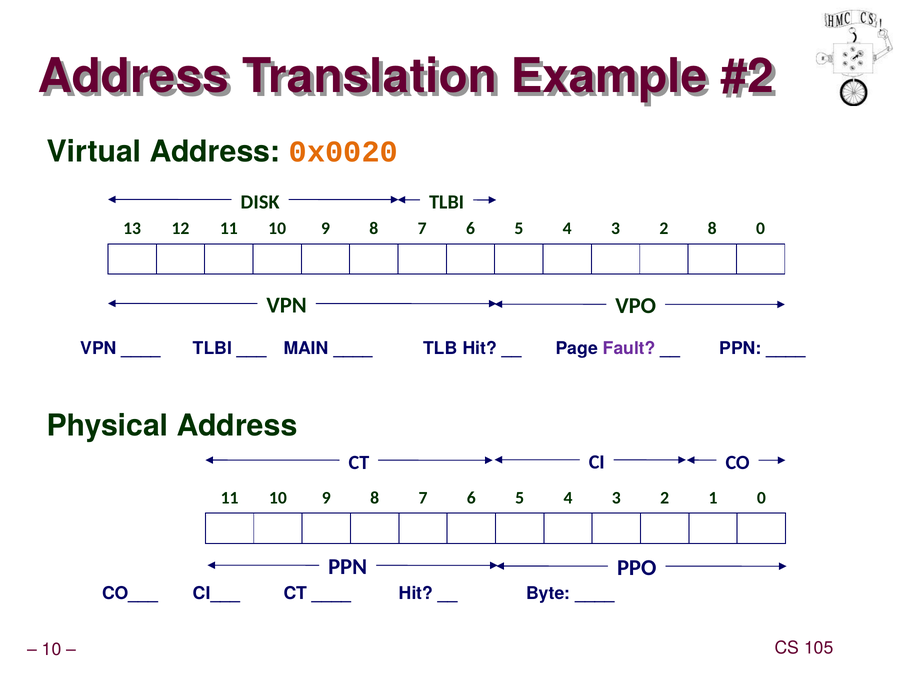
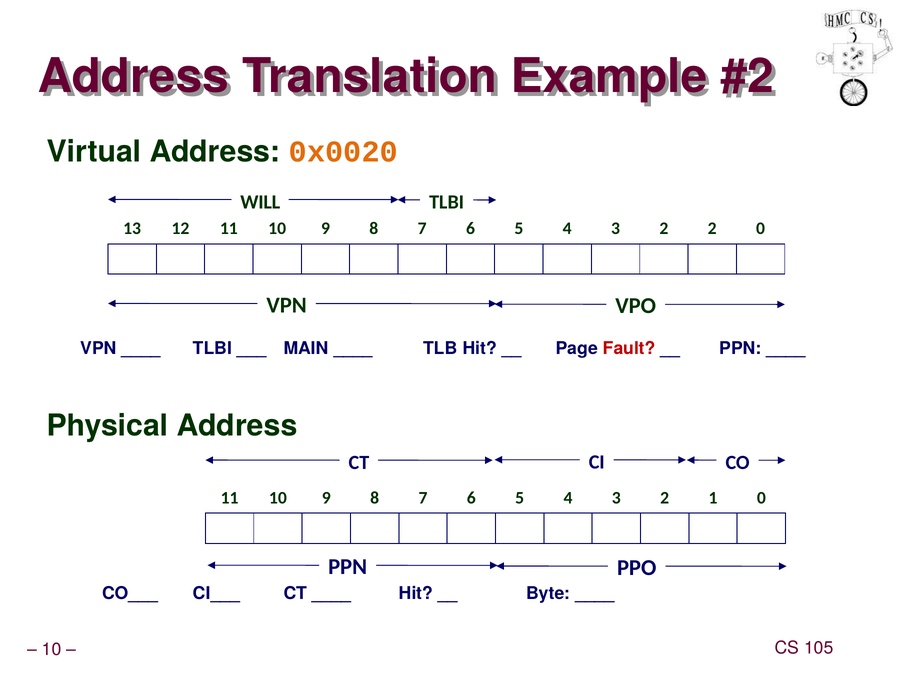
DISK: DISK -> WILL (260, 202)
2 8: 8 -> 2 (712, 229)
Fault colour: purple -> red (629, 349)
